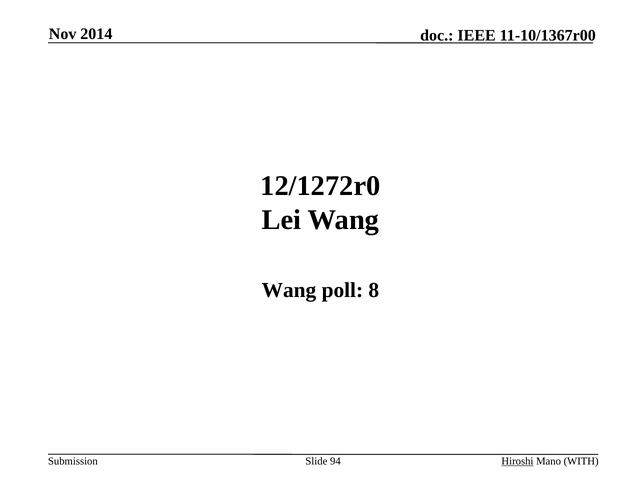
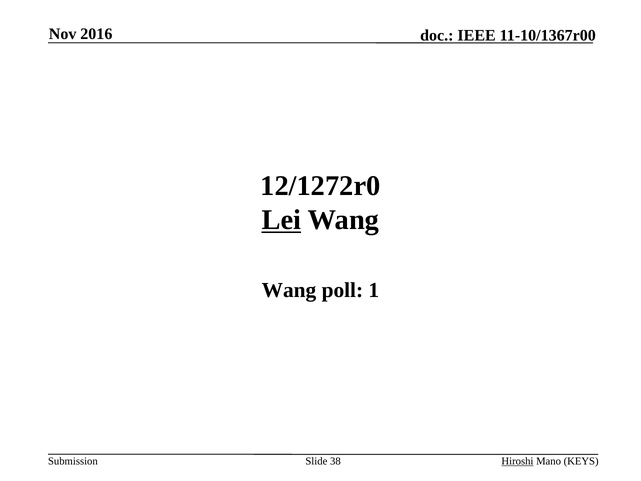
2014: 2014 -> 2016 (96, 34)
Lei underline: none -> present (281, 220)
8: 8 -> 1 (374, 290)
94: 94 -> 38 (335, 461)
WITH: WITH -> KEYS (581, 461)
